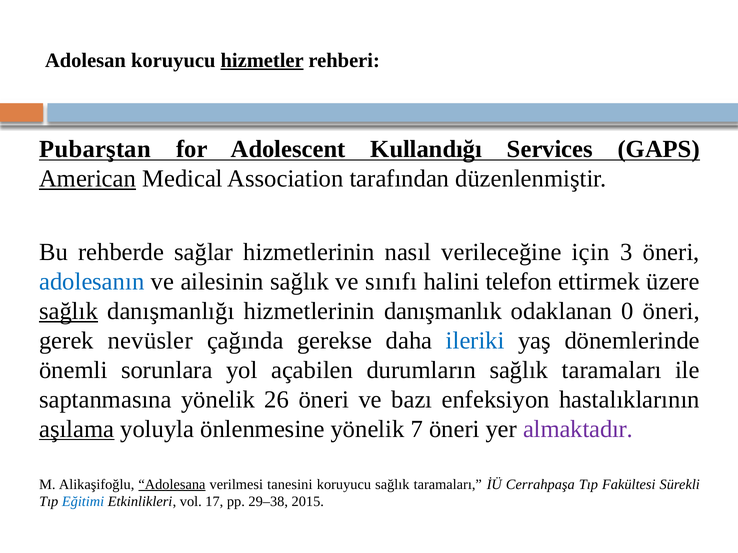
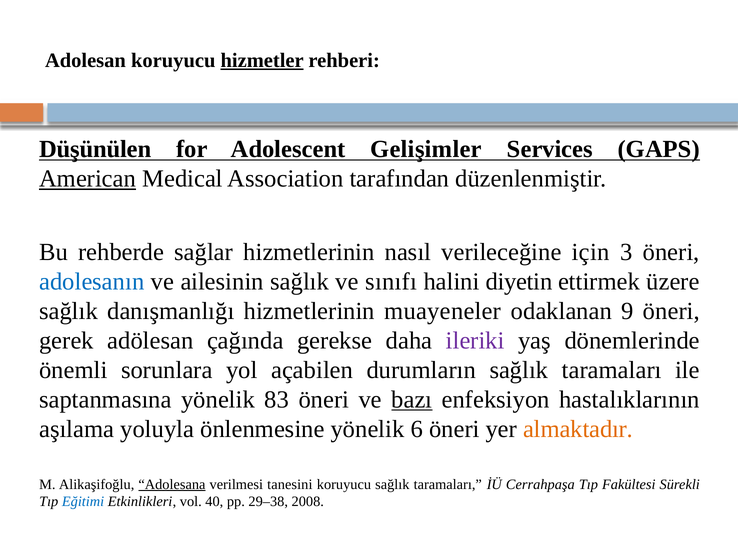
Pubarştan: Pubarştan -> Düşünülen (95, 149)
Kullandığı: Kullandığı -> Gelişimler (426, 149)
telefon: telefon -> diyetin (519, 282)
sağlık underline: present -> none (69, 311)
danışmanlık: danışmanlık -> muayeneler (443, 311)
0: 0 -> 9 (627, 311)
nevüsler: nevüsler -> adölesan (150, 341)
ileriki colour: blue -> purple (475, 341)
26: 26 -> 83 (277, 400)
bazı underline: none -> present (412, 400)
aşılama underline: present -> none (77, 429)
7: 7 -> 6 (417, 429)
almaktadır colour: purple -> orange (578, 429)
17: 17 -> 40 (214, 502)
2015: 2015 -> 2008 (308, 502)
